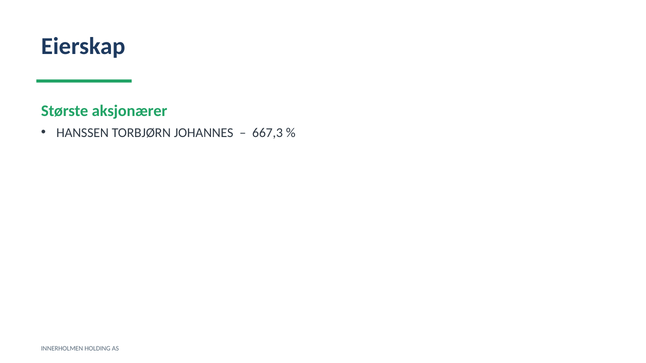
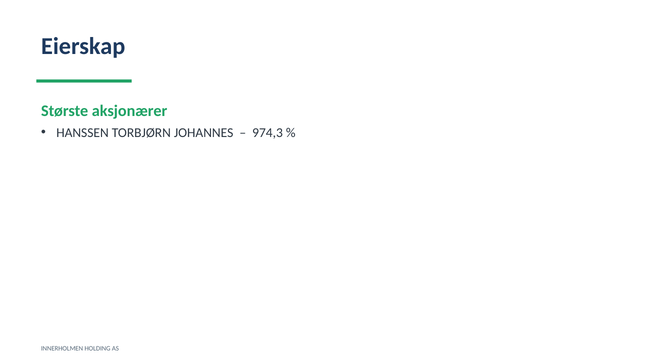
667,3: 667,3 -> 974,3 (268, 133)
